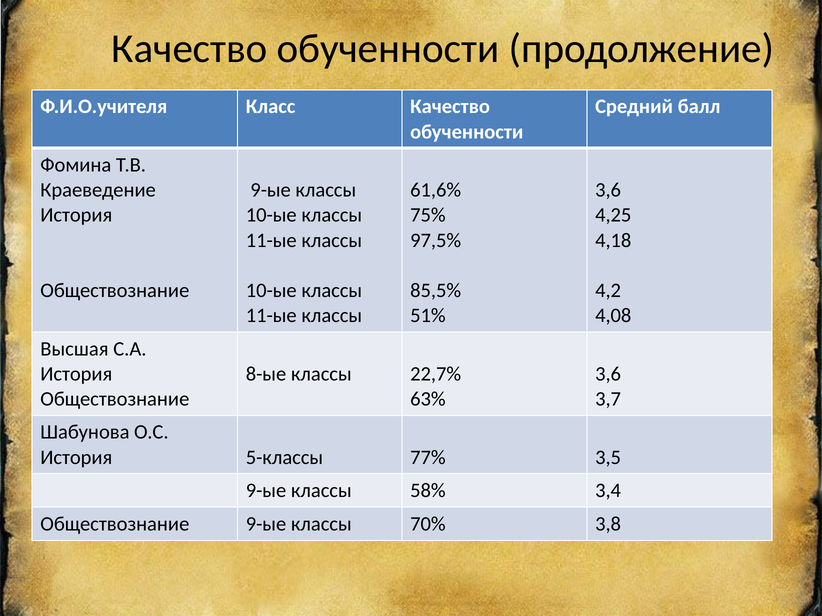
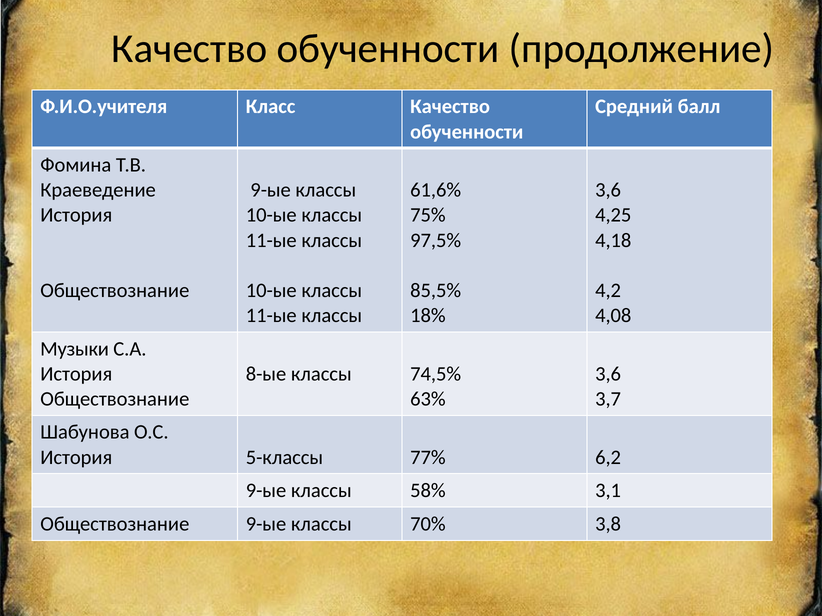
51%: 51% -> 18% (428, 316)
Высшая: Высшая -> Музыки (75, 349)
22,7%: 22,7% -> 74,5% (436, 374)
3,5: 3,5 -> 6,2 (608, 458)
3,4: 3,4 -> 3,1 (608, 491)
